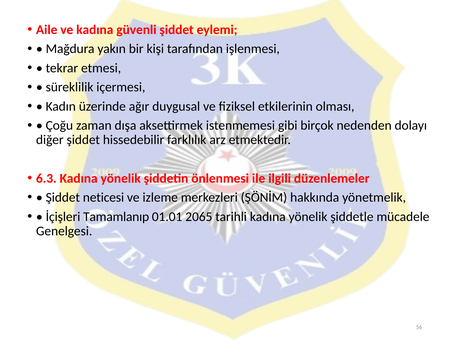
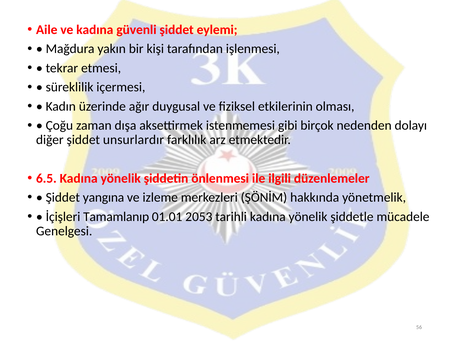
hissedebilir: hissedebilir -> unsurlardır (134, 140)
6.3: 6.3 -> 6.5 (46, 179)
neticesi: neticesi -> yangına (104, 198)
2065: 2065 -> 2053 (199, 217)
